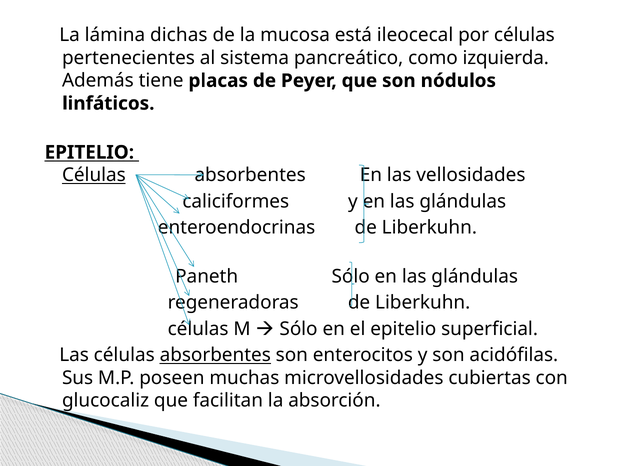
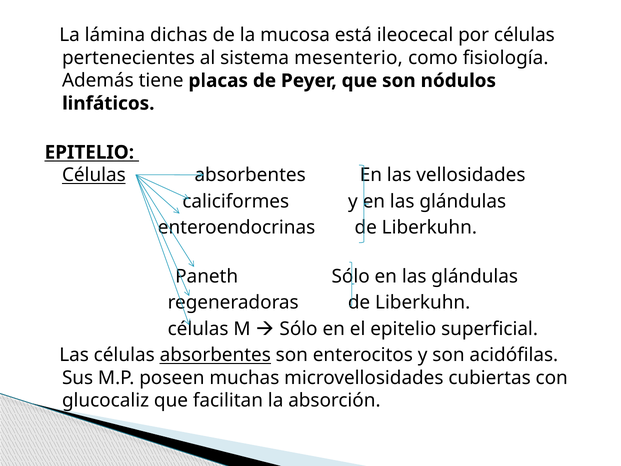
pancreático: pancreático -> mesenterio (348, 58)
izquierda: izquierda -> fisiología (506, 58)
